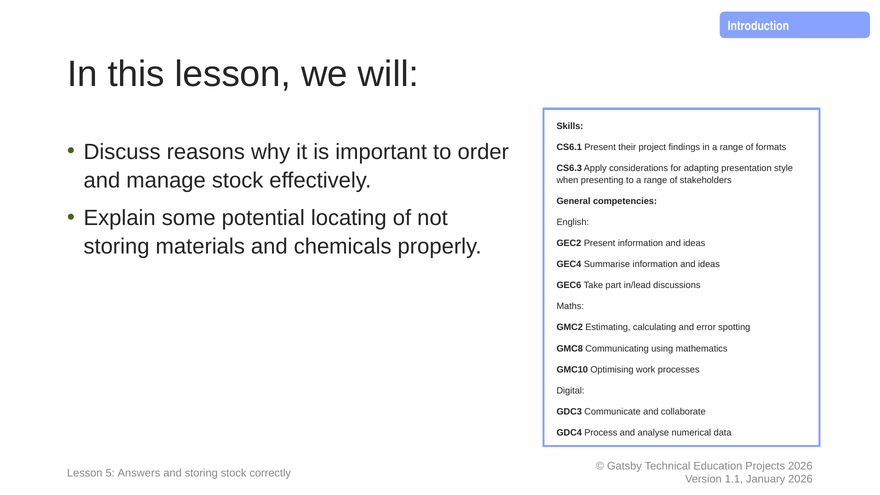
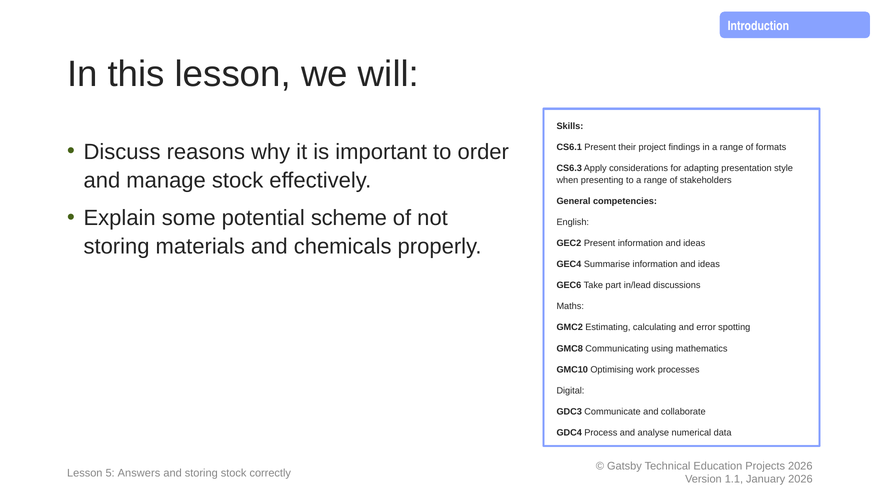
locating: locating -> scheme (349, 218)
